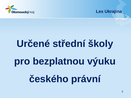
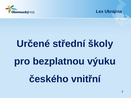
právní: právní -> vnitřní (86, 79)
